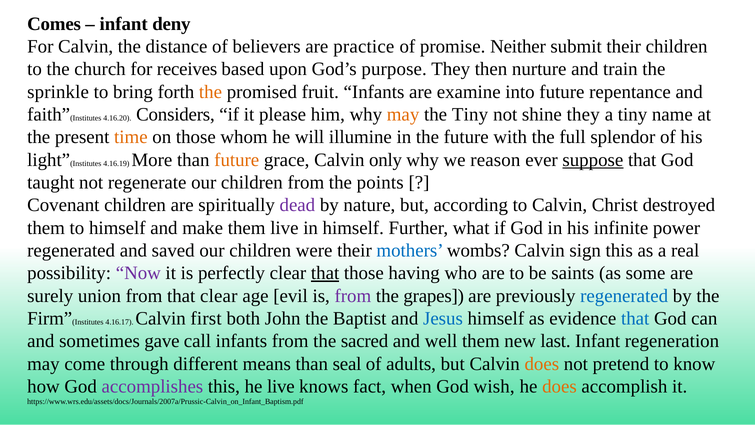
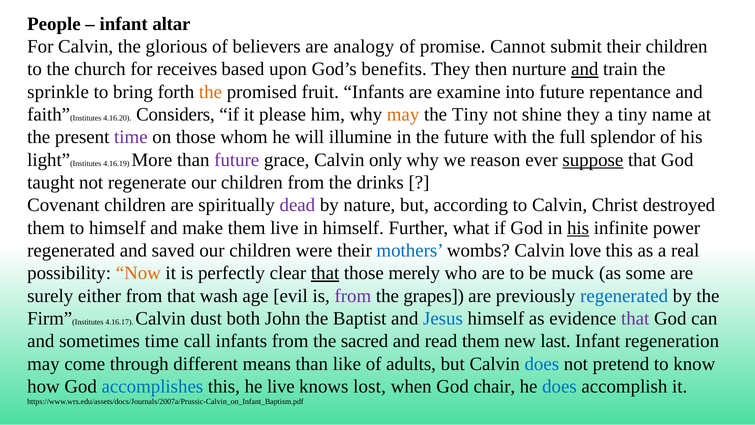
Comes: Comes -> People (54, 24)
deny: deny -> altar (171, 24)
distance: distance -> glorious (177, 46)
practice: practice -> analogy (364, 46)
Neither: Neither -> Cannot (518, 46)
purpose: purpose -> benefits (394, 69)
and underline: none -> present (585, 69)
time colour: orange -> purple (131, 137)
future colour: orange -> purple (237, 160)
points: points -> drinks (380, 182)
his underline: none -> present (578, 228)
sign: sign -> love (585, 250)
Now colour: purple -> orange (138, 273)
having: having -> merely (414, 273)
saints: saints -> muck (573, 273)
union: union -> either (99, 296)
that clear: clear -> wash (219, 296)
first: first -> dust (206, 318)
that colour: blue -> purple (635, 318)
sometimes gave: gave -> time (162, 341)
well: well -> read (441, 341)
seal: seal -> like (347, 364)
does colour: orange -> blue (542, 364)
accomplishes colour: purple -> blue (152, 386)
fact: fact -> lost (369, 386)
wish: wish -> chair (494, 386)
does colour: orange -> blue (559, 386)
